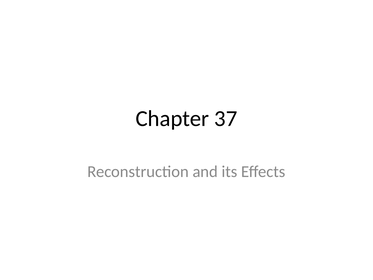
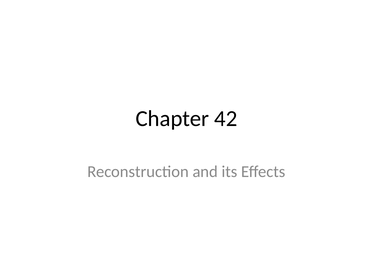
37: 37 -> 42 (226, 118)
